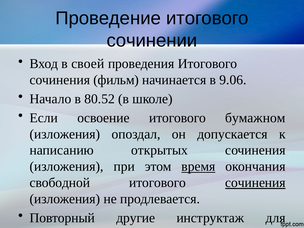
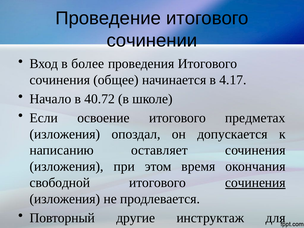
своей: своей -> более (88, 64)
фильм: фильм -> общее (116, 80)
9.06: 9.06 -> 4.17 (233, 80)
80.52: 80.52 -> 40.72 (100, 99)
бумажном: бумажном -> предметах (255, 118)
открытых: открытых -> оставляет (159, 150)
время underline: present -> none (198, 166)
